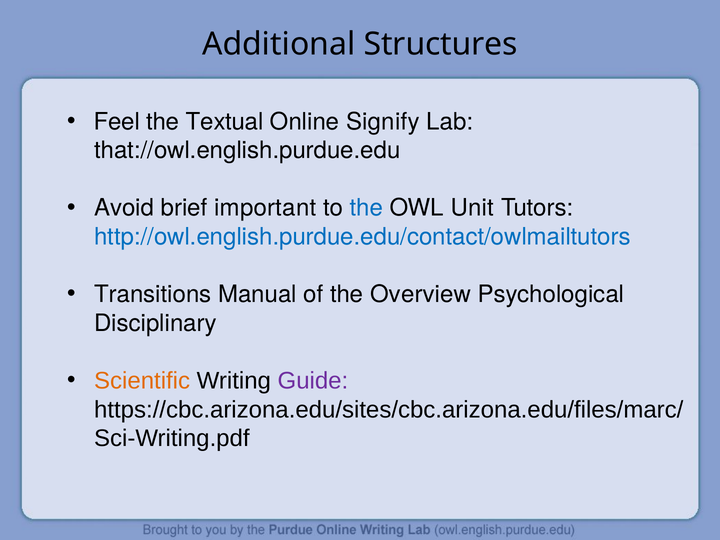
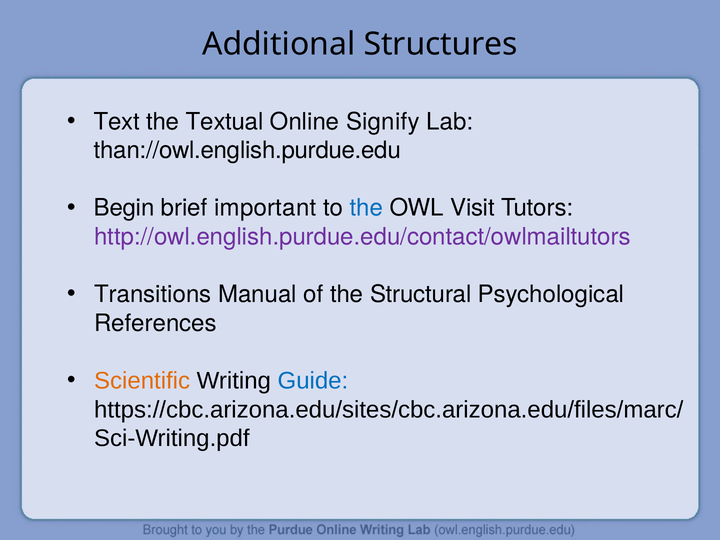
Feel: Feel -> Text (117, 122)
that://owl.english.purdue.edu: that://owl.english.purdue.edu -> than://owl.english.purdue.edu (247, 150)
Avoid: Avoid -> Begin (124, 208)
Unit: Unit -> Visit (473, 208)
http://owl.english.purdue.edu/contact/owlmailtutors colour: blue -> purple (362, 237)
Overview: Overview -> Structural (421, 294)
Disciplinary: Disciplinary -> References (155, 323)
Guide colour: purple -> blue (313, 381)
